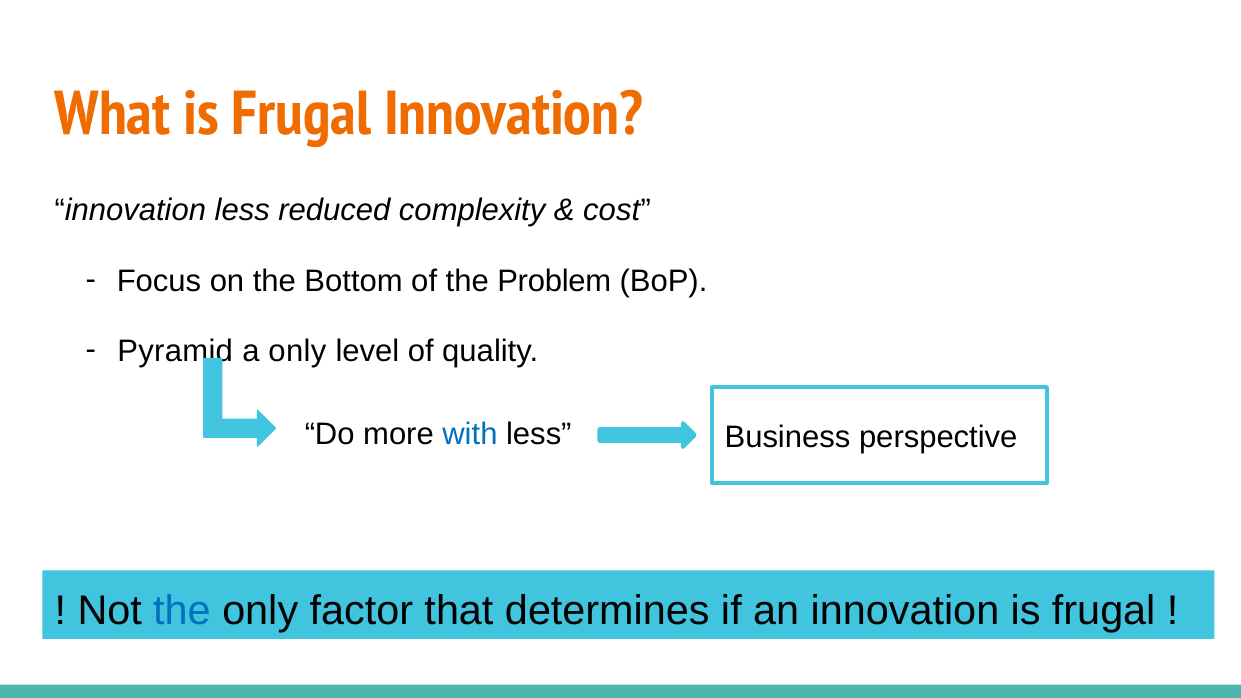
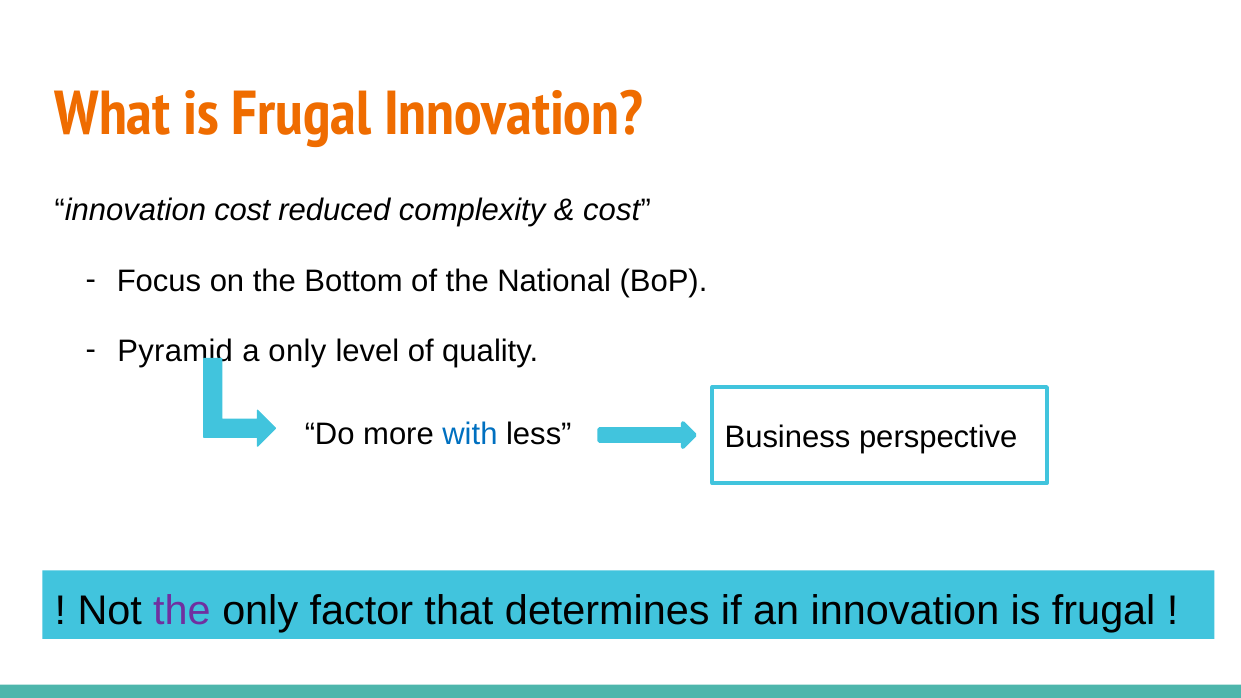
innovation less: less -> cost (242, 211)
Problem: Problem -> National (554, 281)
the colour: blue -> purple (182, 611)
